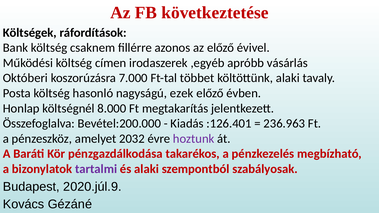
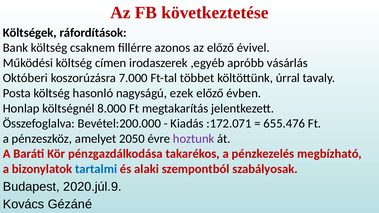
költöttünk alaki: alaki -> úrral (288, 78)
:126.401: :126.401 -> :172.071 (229, 124)
236.963: 236.963 -> 655.476 (284, 124)
2032: 2032 -> 2050 (132, 139)
tartalmi colour: purple -> blue (96, 169)
